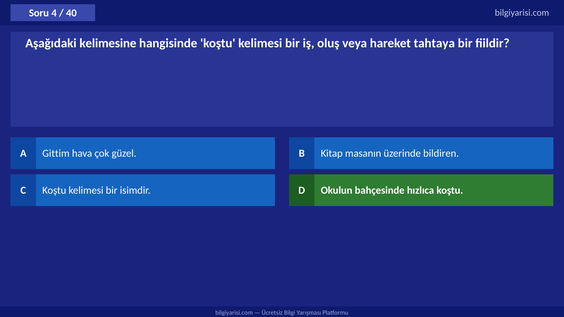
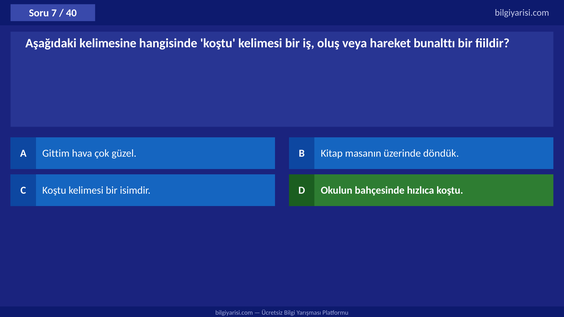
4: 4 -> 7 (54, 13)
tahtaya: tahtaya -> bunalttı (434, 43)
bildiren: bildiren -> döndük (441, 153)
